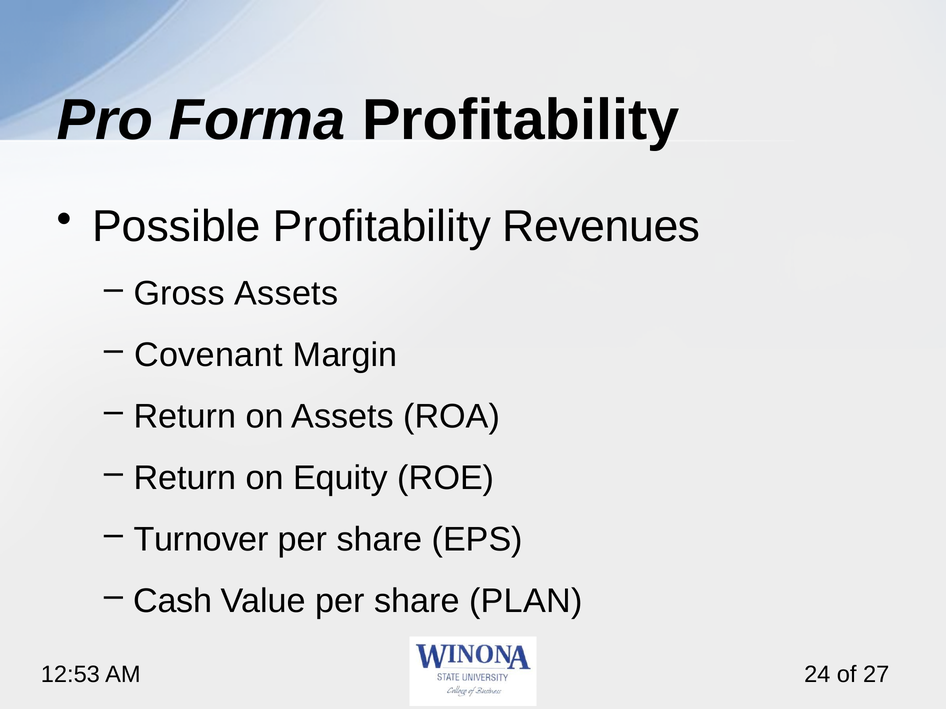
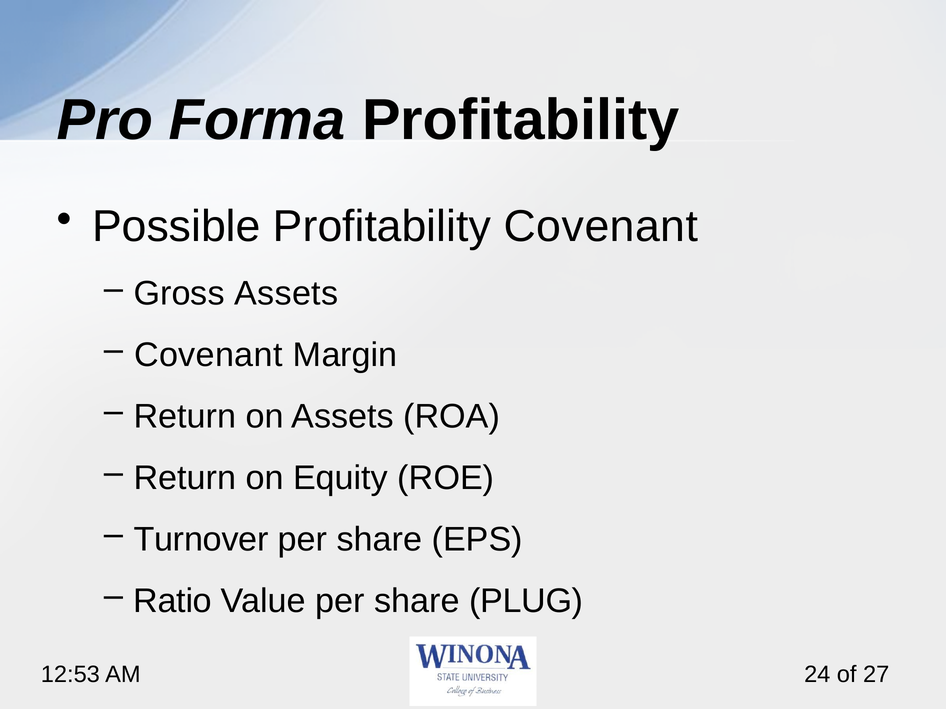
Profitability Revenues: Revenues -> Covenant (601, 227)
Cash: Cash -> Ratio (173, 601)
PLAN: PLAN -> PLUG (526, 601)
